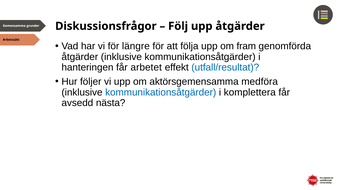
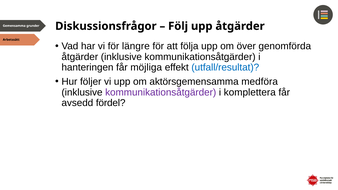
fram: fram -> över (246, 46)
arbetet: arbetet -> möjliga (146, 68)
kommunikationsåtgärder colour: blue -> purple (161, 92)
nästa: nästa -> fördel (111, 103)
